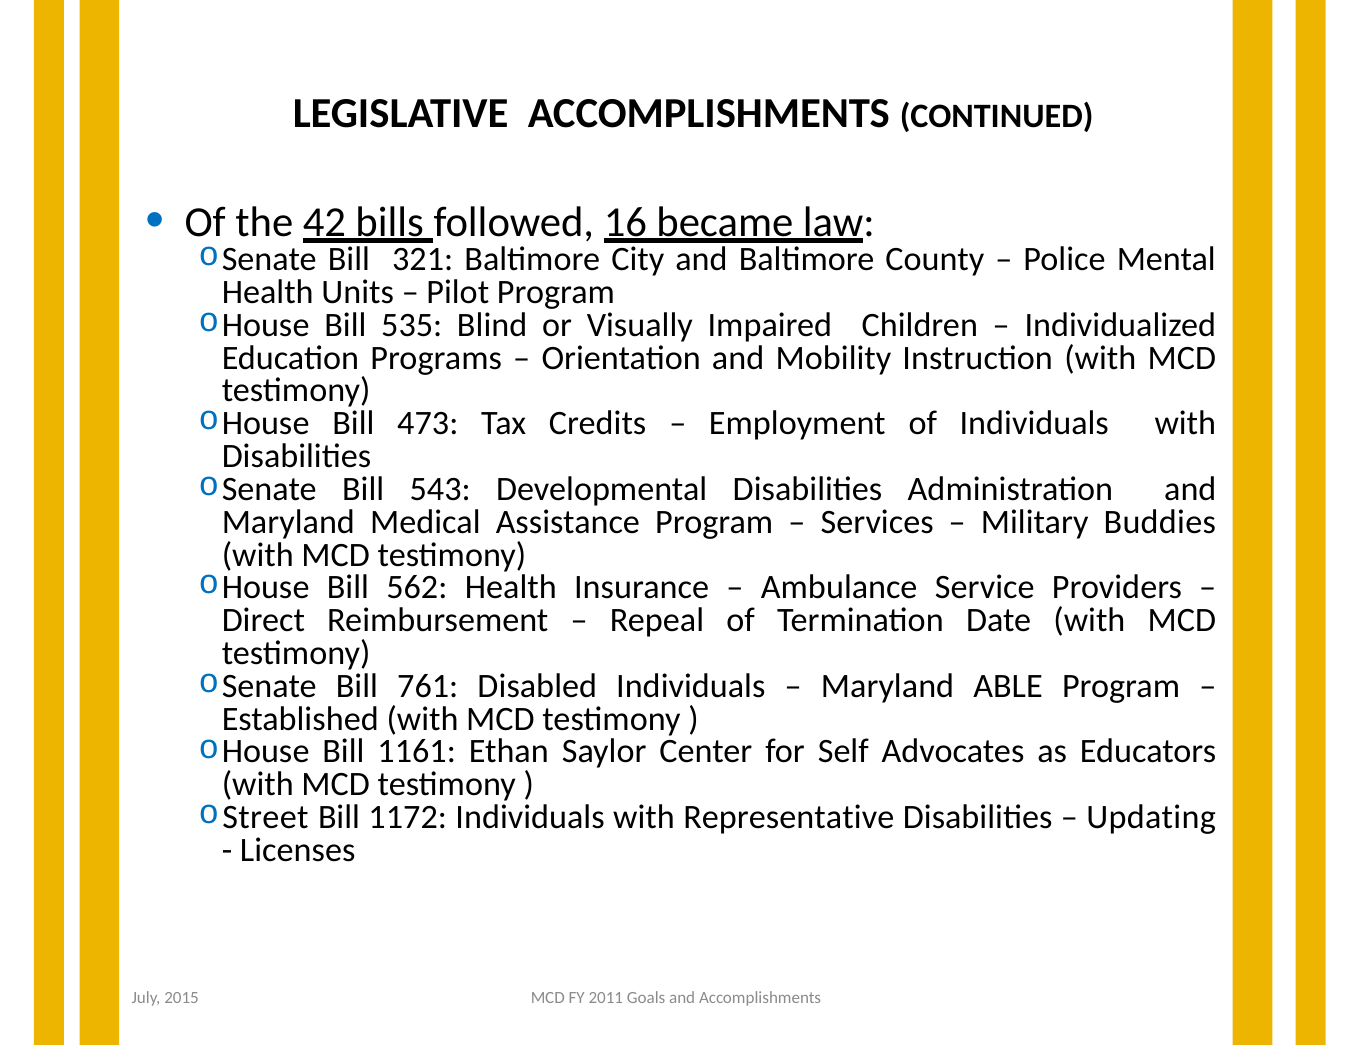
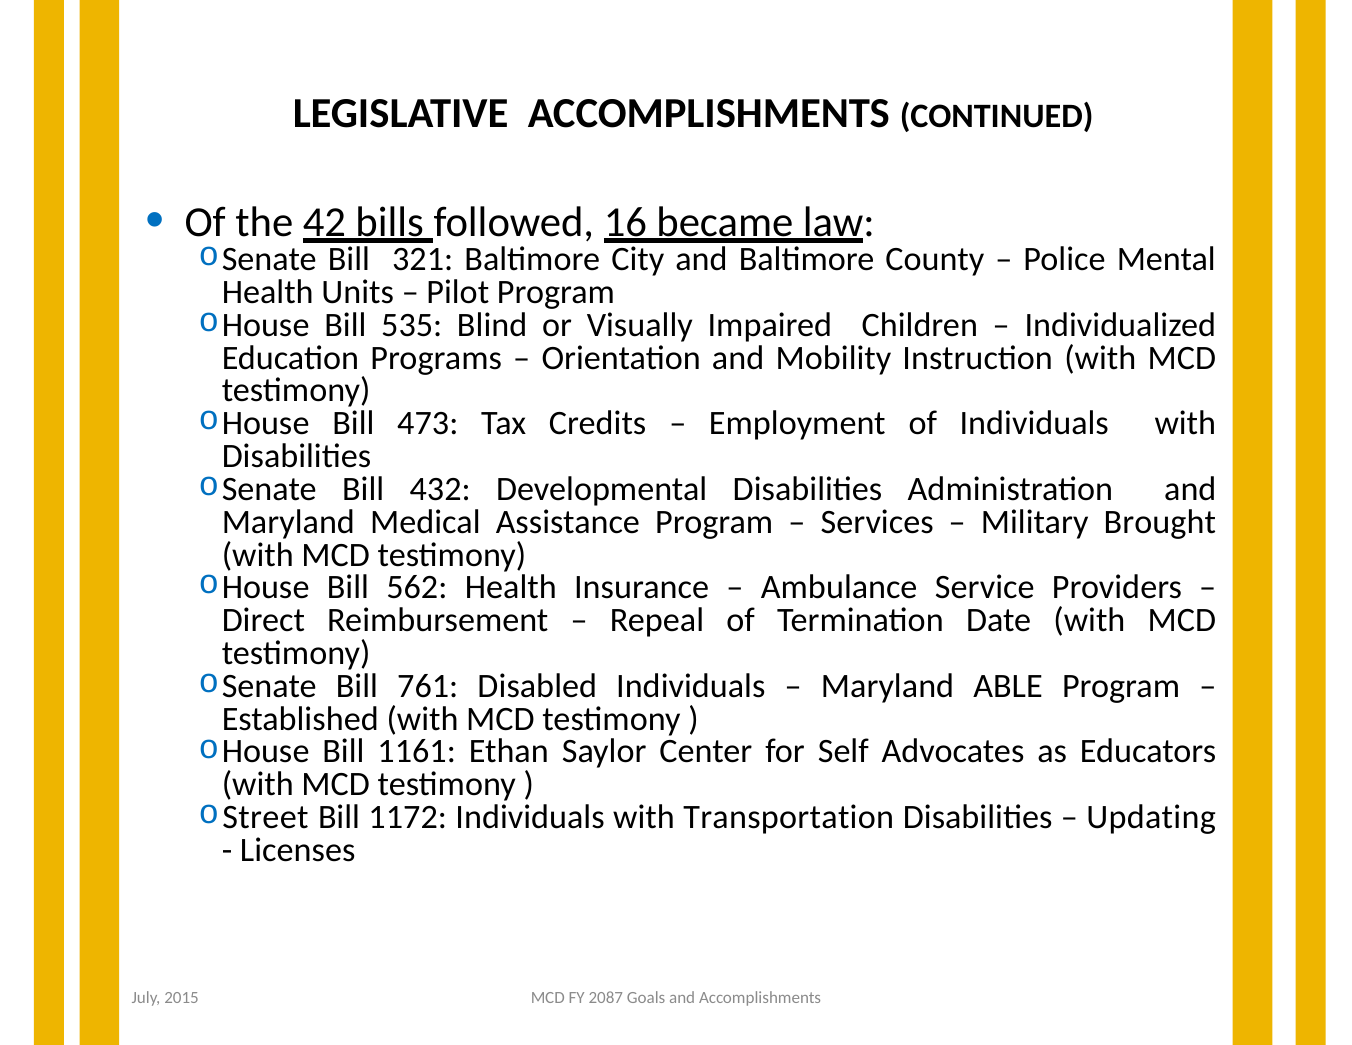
543: 543 -> 432 (440, 489)
Buddies: Buddies -> Brought (1160, 522)
Representative: Representative -> Transportation (789, 817)
2011: 2011 -> 2087 (606, 997)
